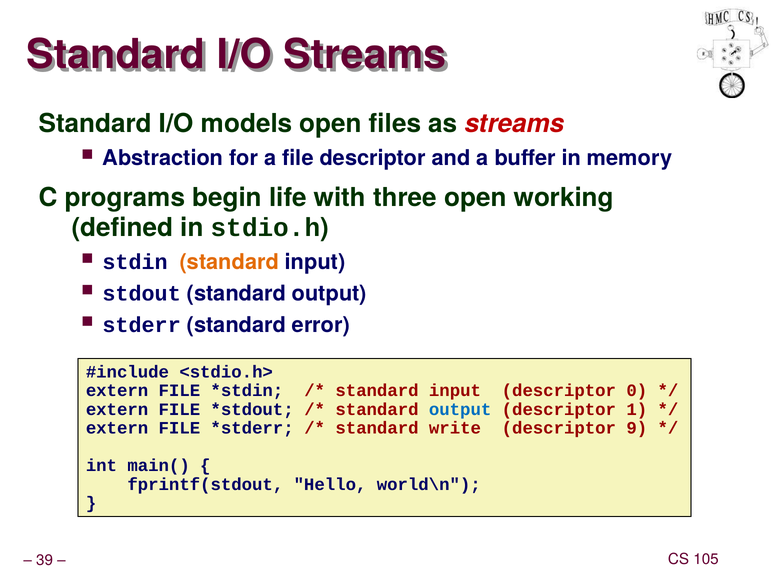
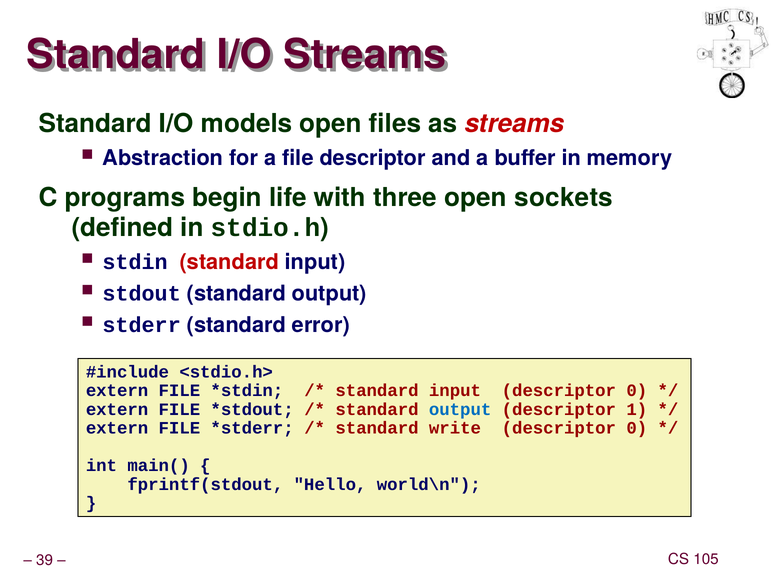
working: working -> sockets (564, 198)
standard colour: orange -> red (229, 262)
9: 9 -> 0 (637, 428)
